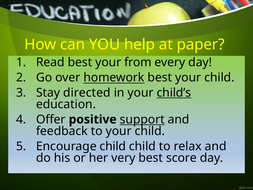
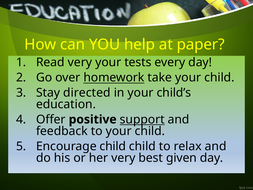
Read best: best -> very (80, 62)
from: from -> tests (138, 62)
homework best: best -> take (160, 77)
child’s underline: present -> none (174, 93)
score: score -> given (181, 158)
